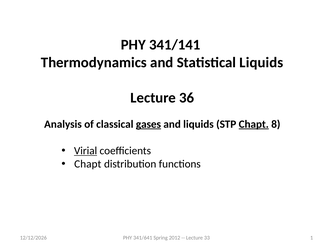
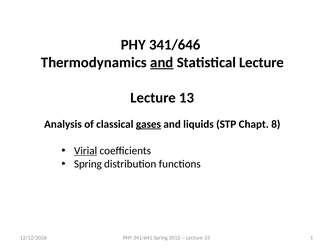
341/141: 341/141 -> 341/646 (175, 45)
and underline: none -> present (162, 63)
Statistical Liquids: Liquids -> Lecture (262, 63)
36: 36 -> 13 (187, 98)
Chapt underline: present -> none (254, 125)
Chapt: Chapt -> Spring (88, 165)
